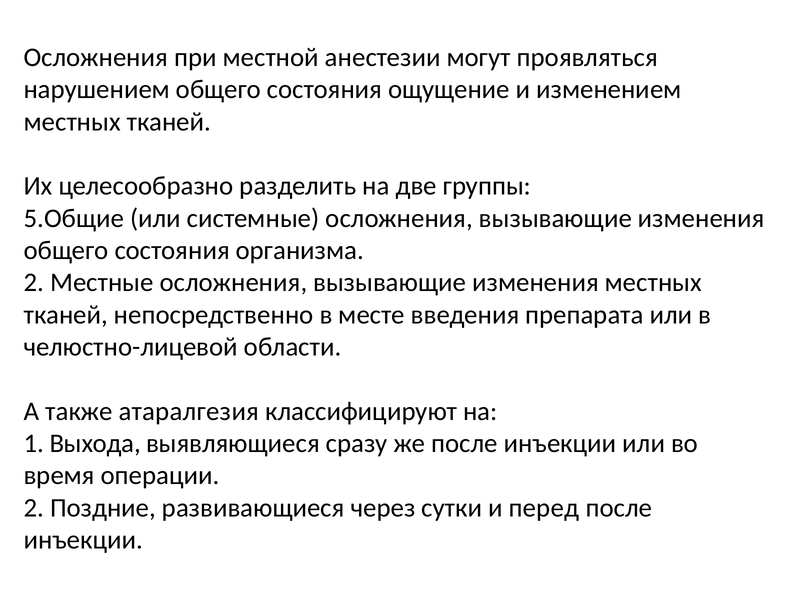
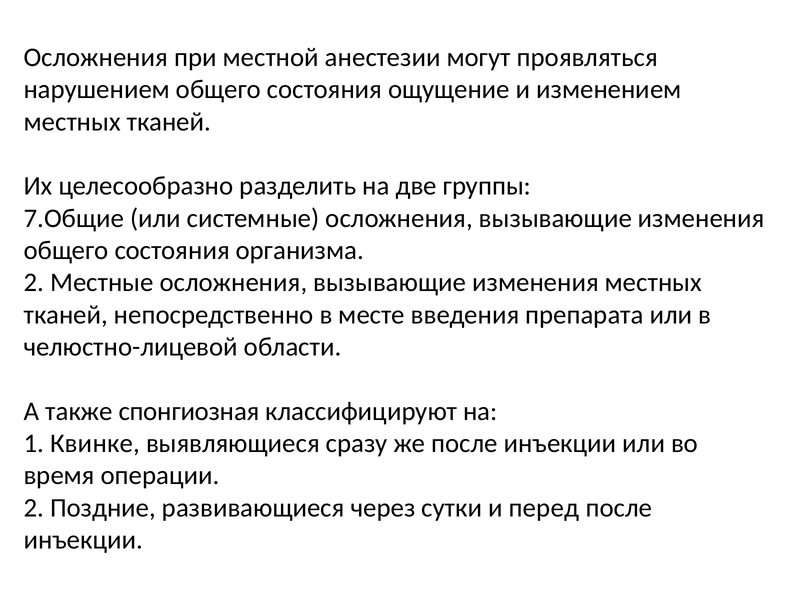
5.Общие: 5.Общие -> 7.Общие (74, 219)
атаралгезия: атаралгезия -> спонгиозная (189, 412)
Выхода: Выхода -> Квинке (95, 444)
